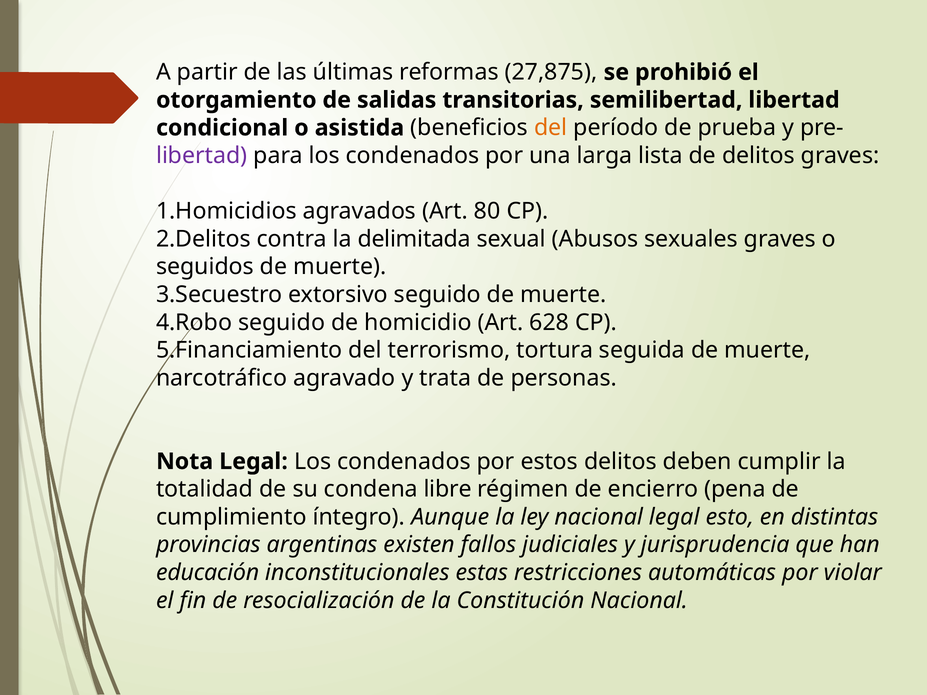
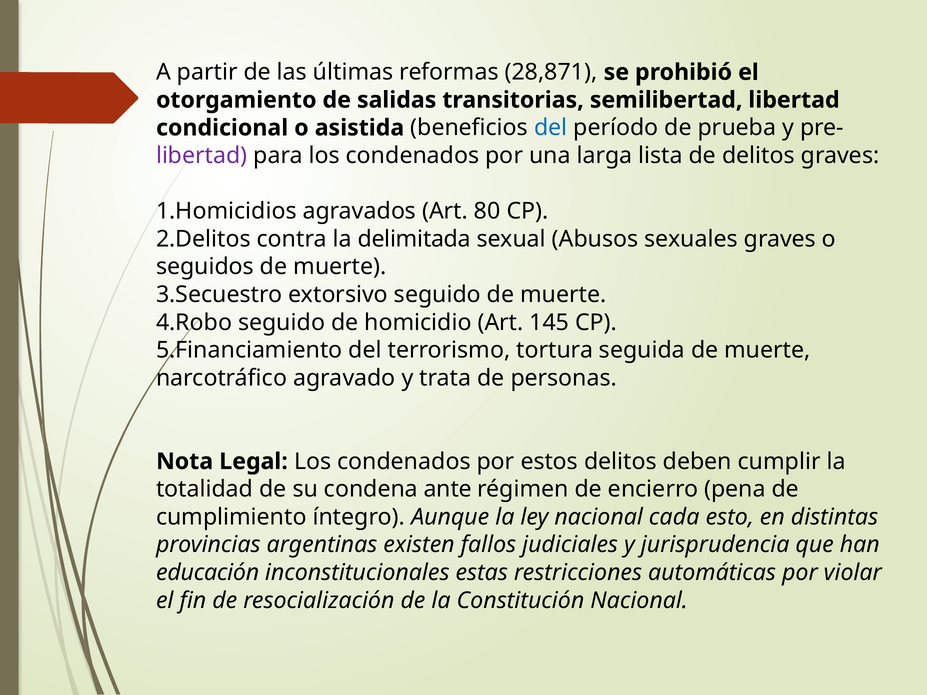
27,875: 27,875 -> 28,871 (551, 72)
del colour: orange -> blue (551, 128)
628: 628 -> 145 (549, 323)
libre: libre -> ante (448, 489)
nacional legal: legal -> cada (674, 517)
